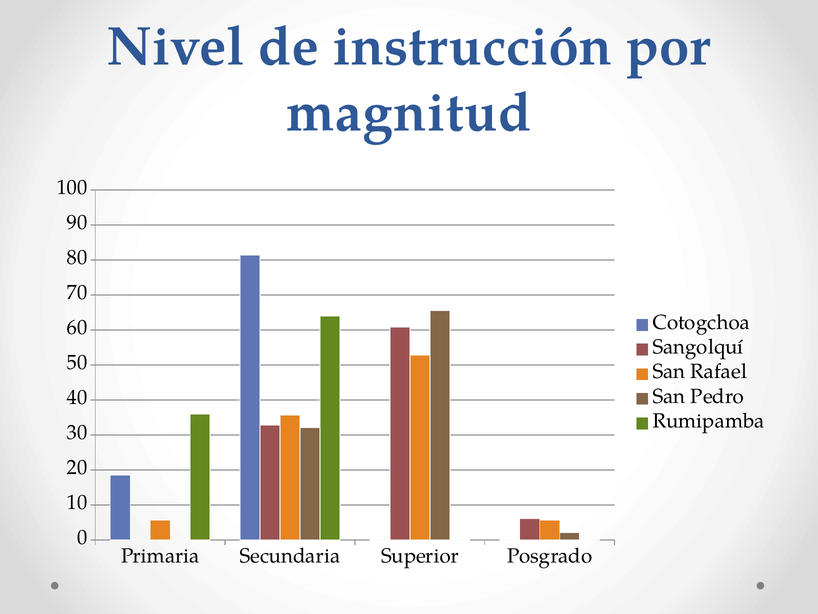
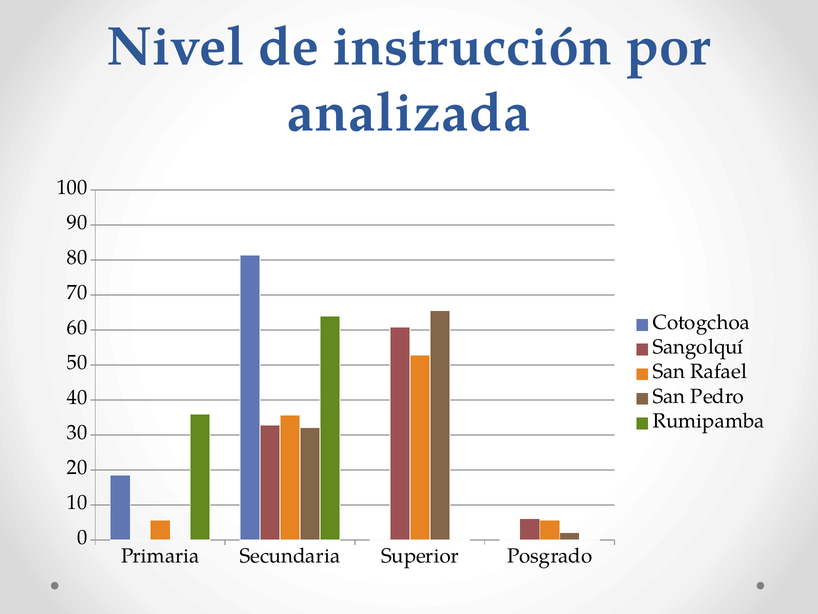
magnitud: magnitud -> analizada (409, 113)
